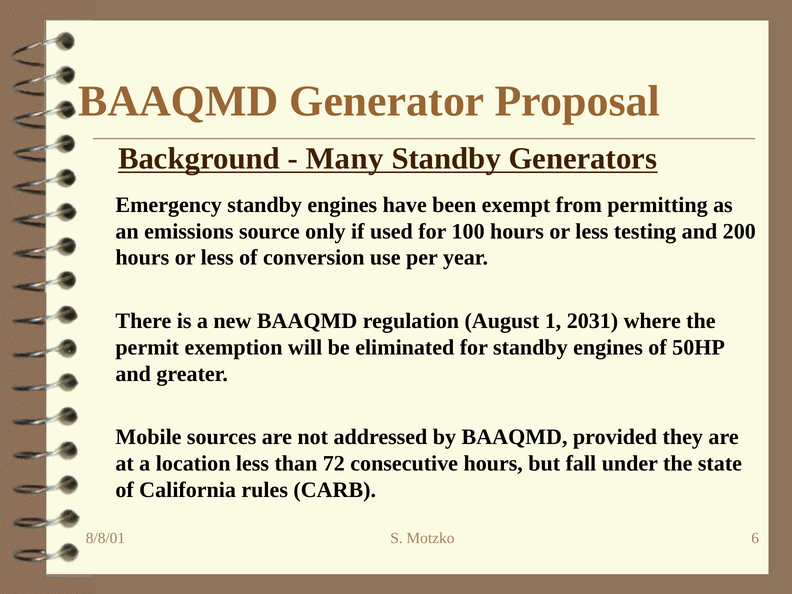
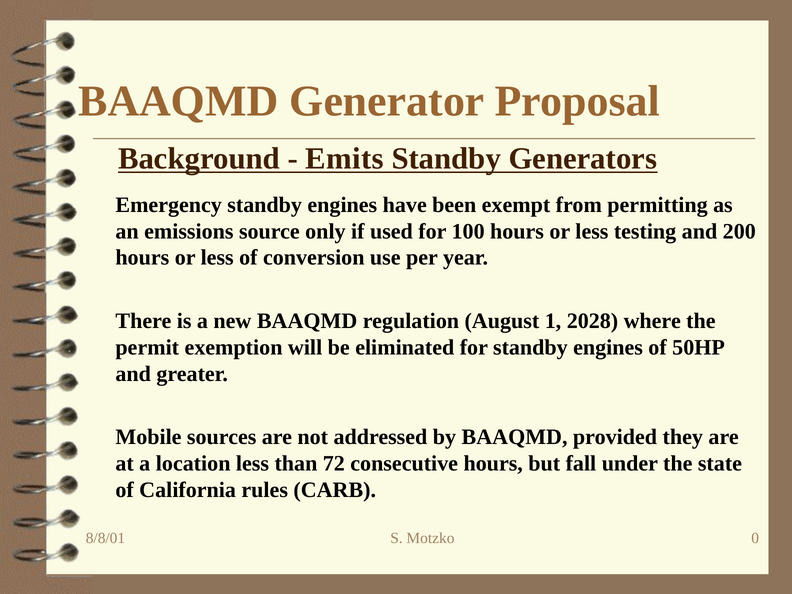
Many: Many -> Emits (344, 159)
2031: 2031 -> 2028 (592, 321)
6: 6 -> 0 (755, 538)
